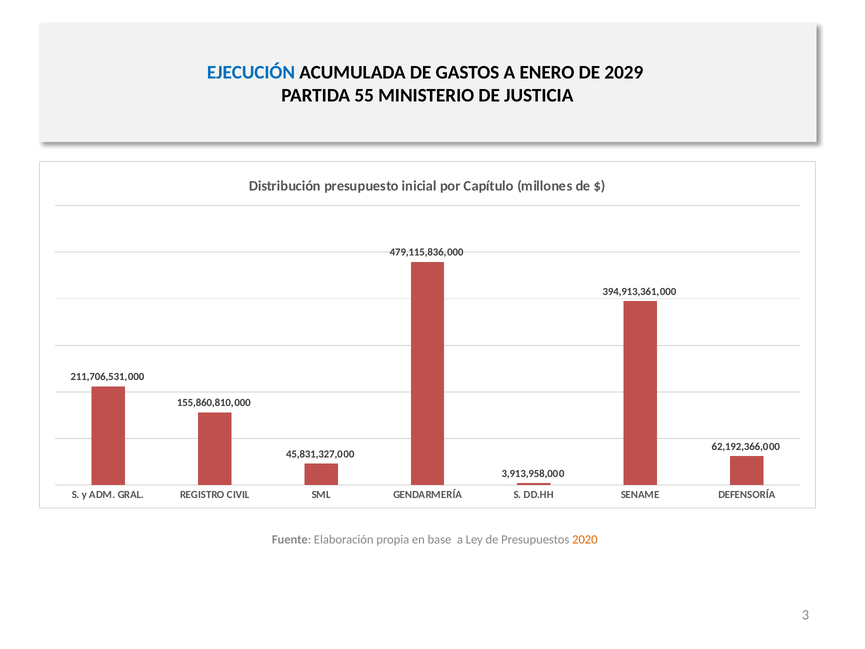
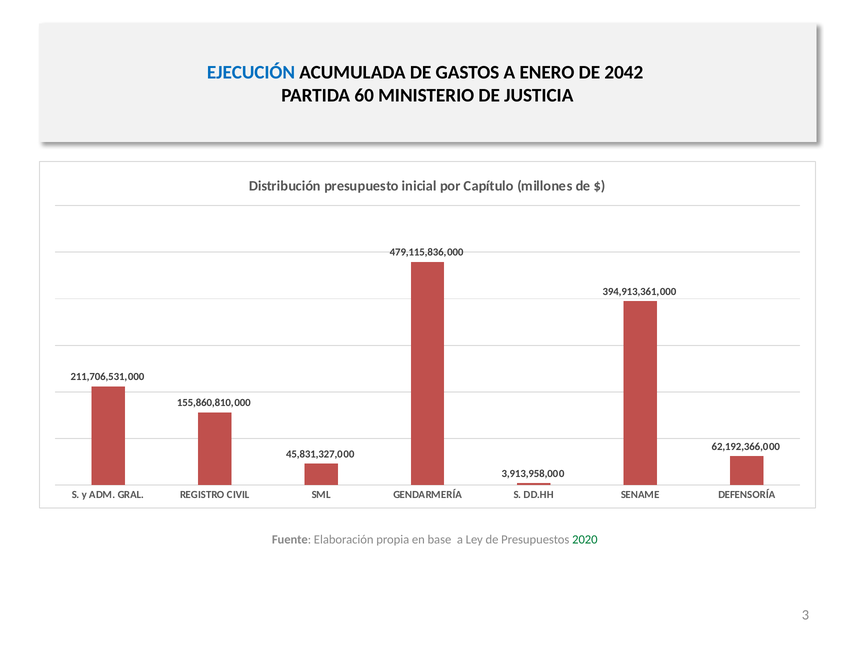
2029: 2029 -> 2042 (624, 73)
55: 55 -> 60 (364, 96)
2020 colour: orange -> green (585, 540)
